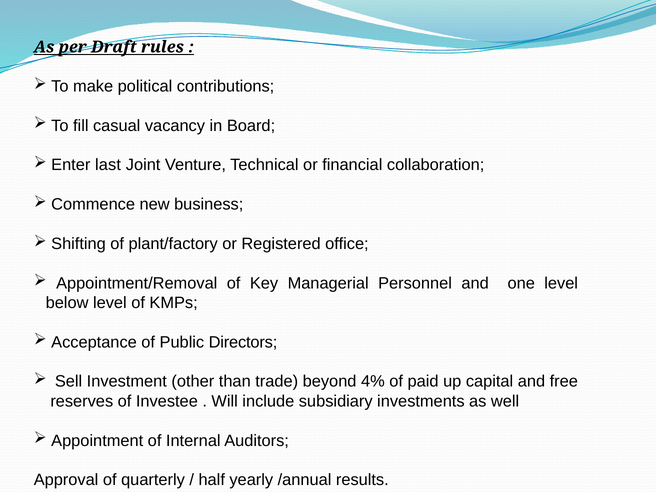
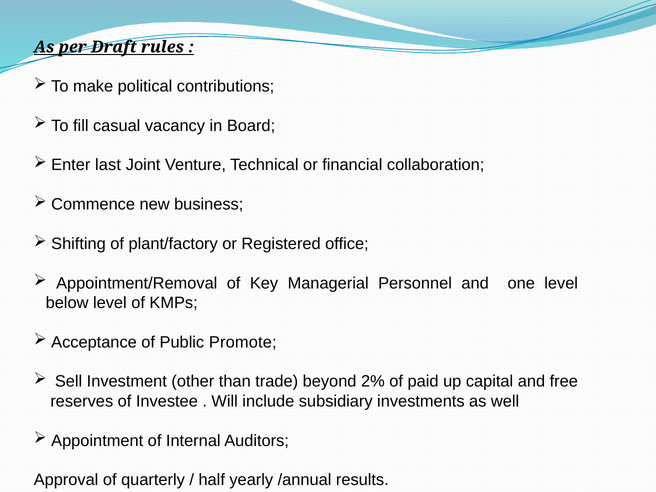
Directors: Directors -> Promote (243, 342)
4%: 4% -> 2% (373, 382)
